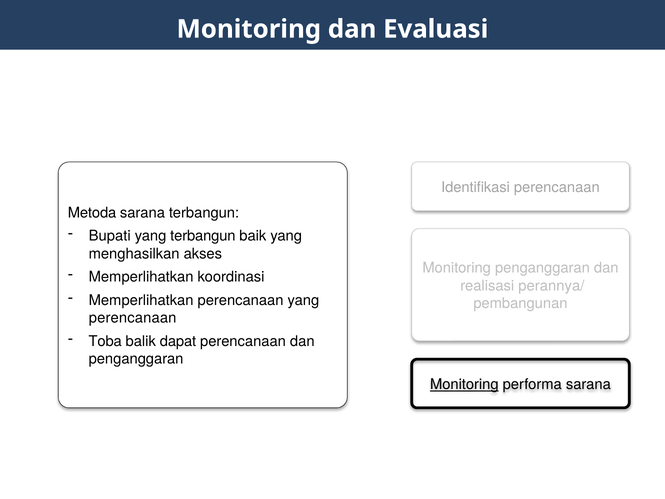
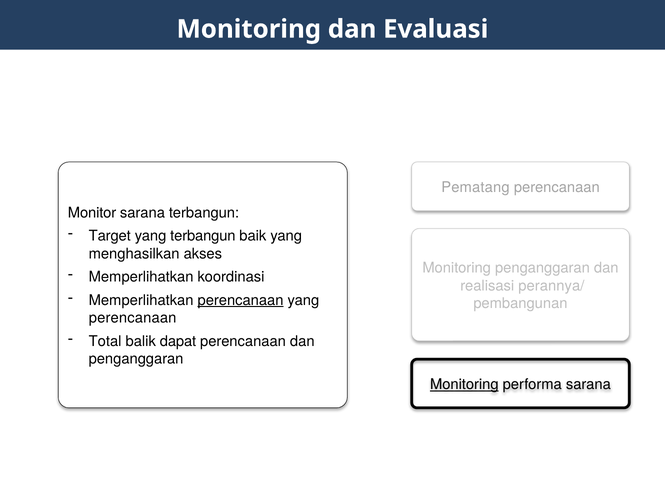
Identifikasi: Identifikasi -> Pematang (475, 187)
Metoda: Metoda -> Monitor (92, 213)
Bupati: Bupati -> Target (110, 236)
perencanaan underline: none -> present (241, 300)
Toba: Toba -> Total (105, 341)
